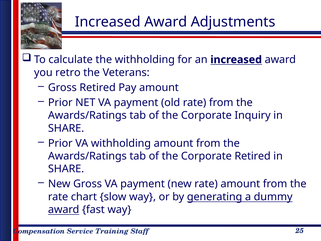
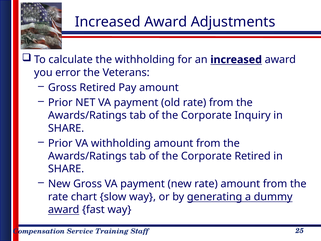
retro: retro -> error (68, 72)
